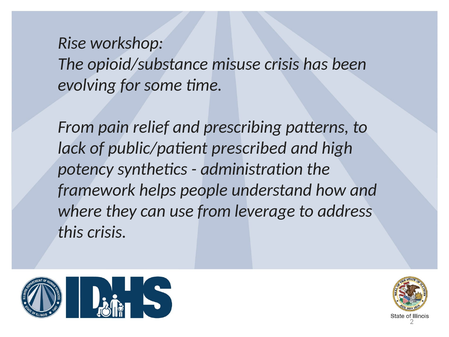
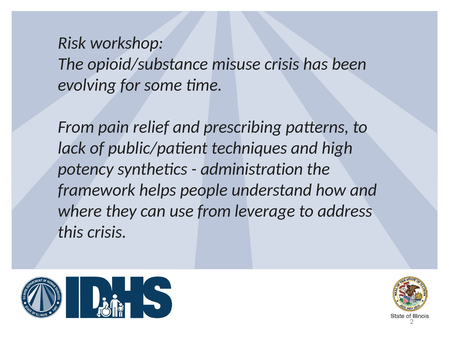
Rise: Rise -> Risk (72, 43)
prescribed: prescribed -> techniques (249, 148)
